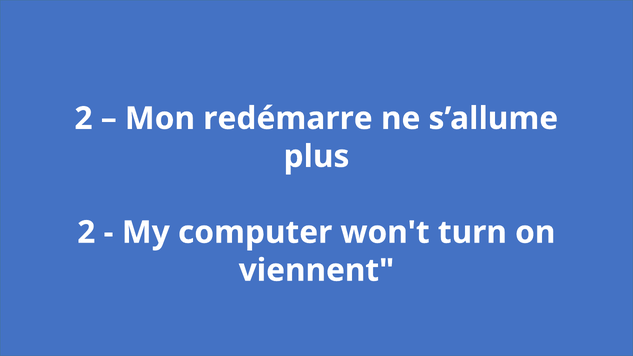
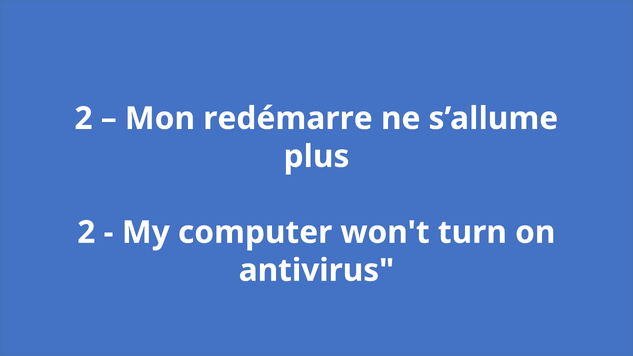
viennent: viennent -> antivirus (316, 270)
